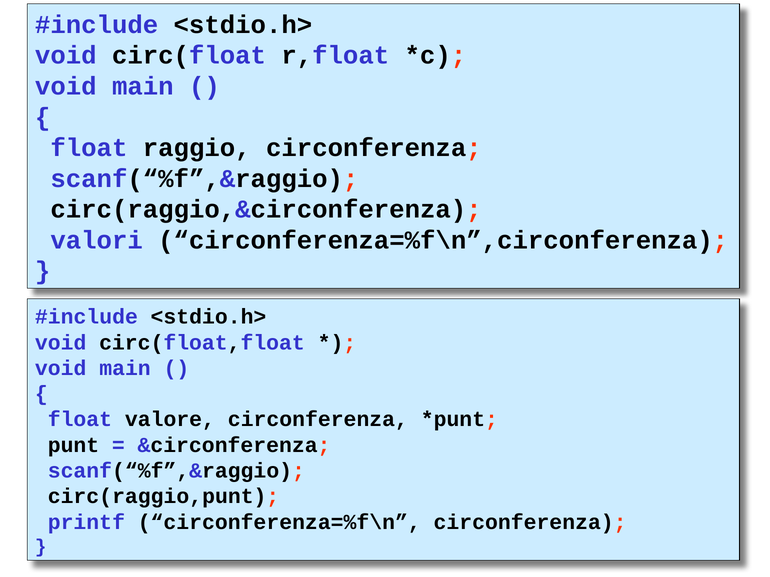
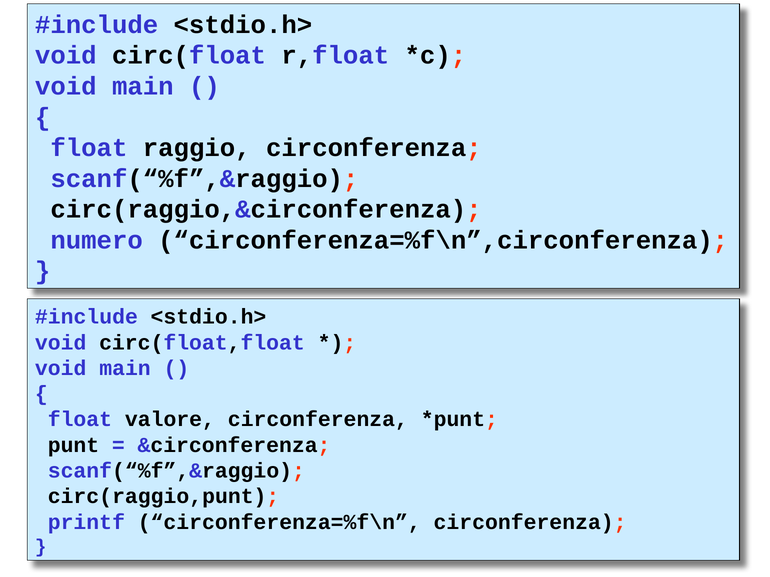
valori: valori -> numero (97, 240)
